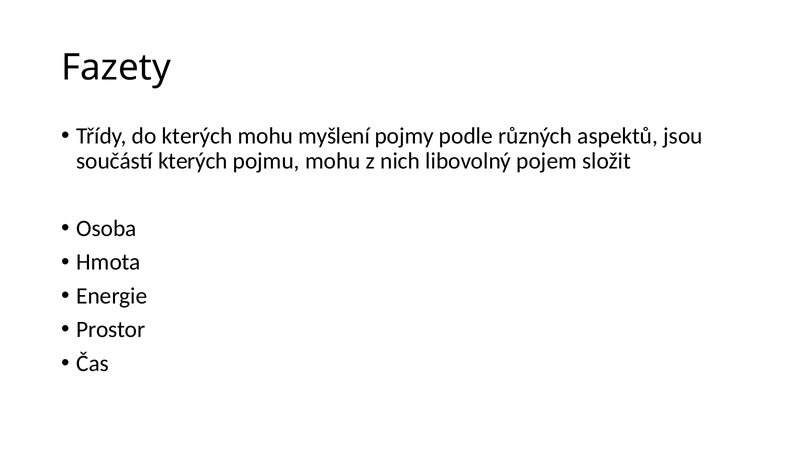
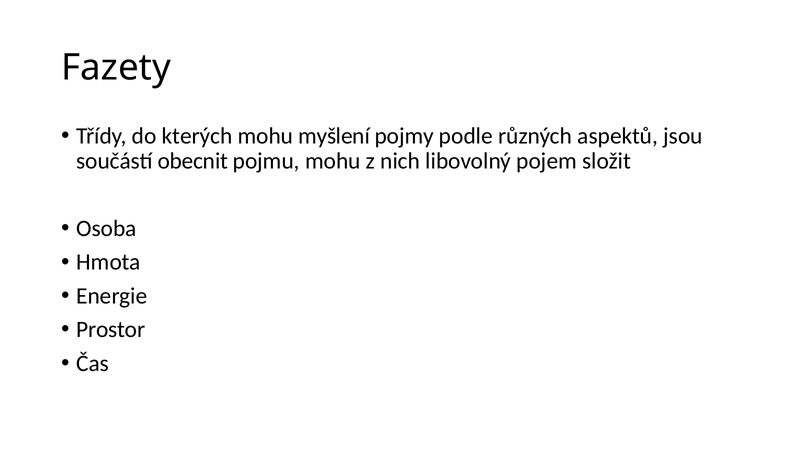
součástí kterých: kterých -> obecnit (193, 161)
